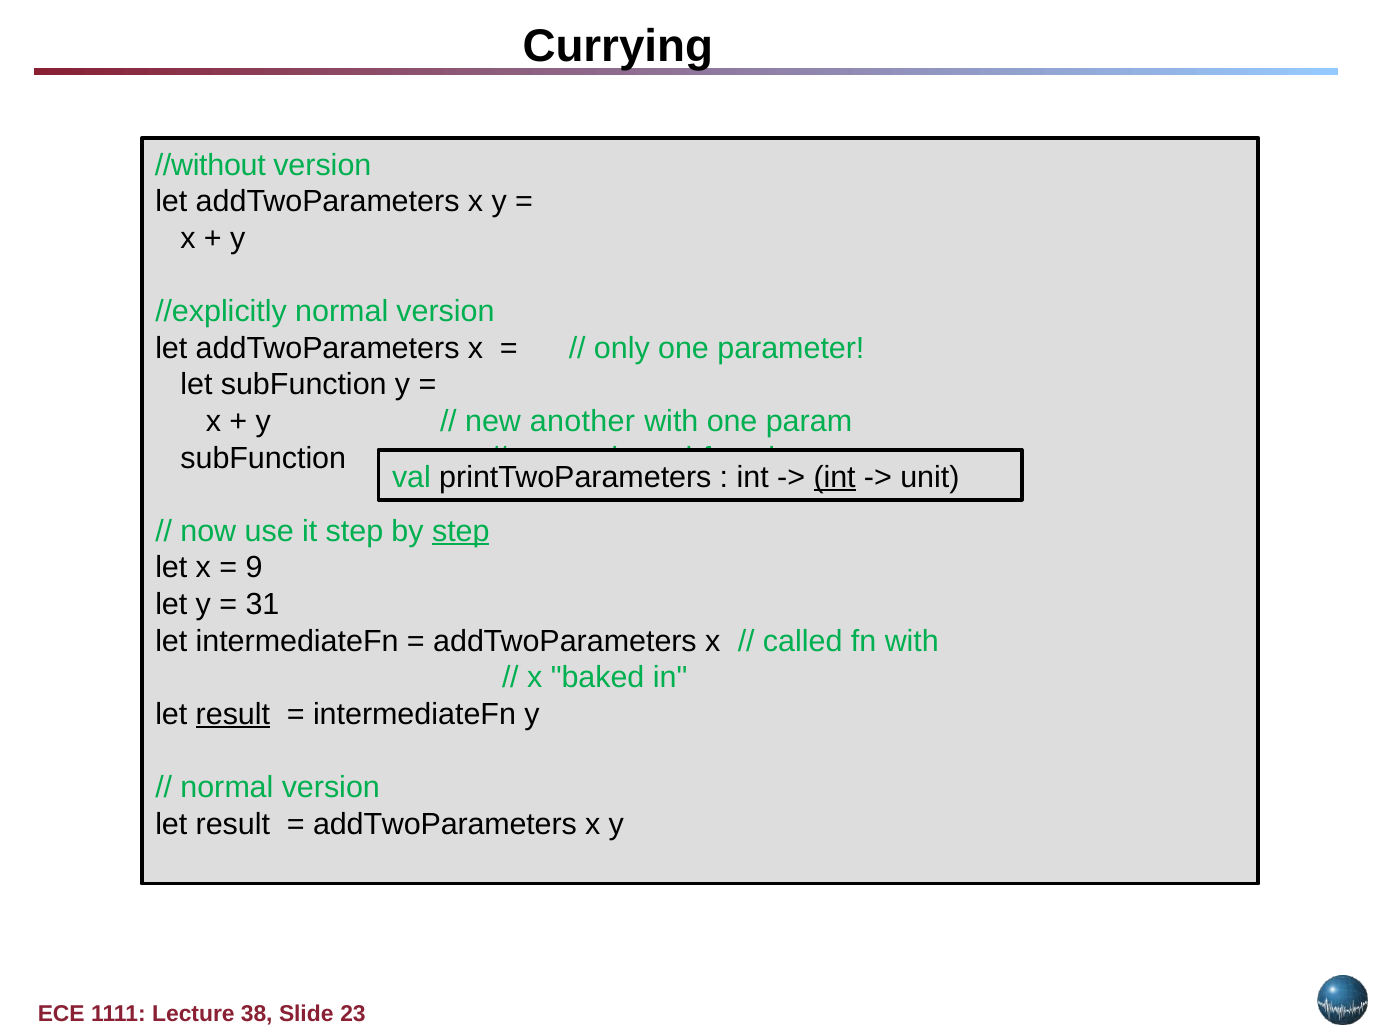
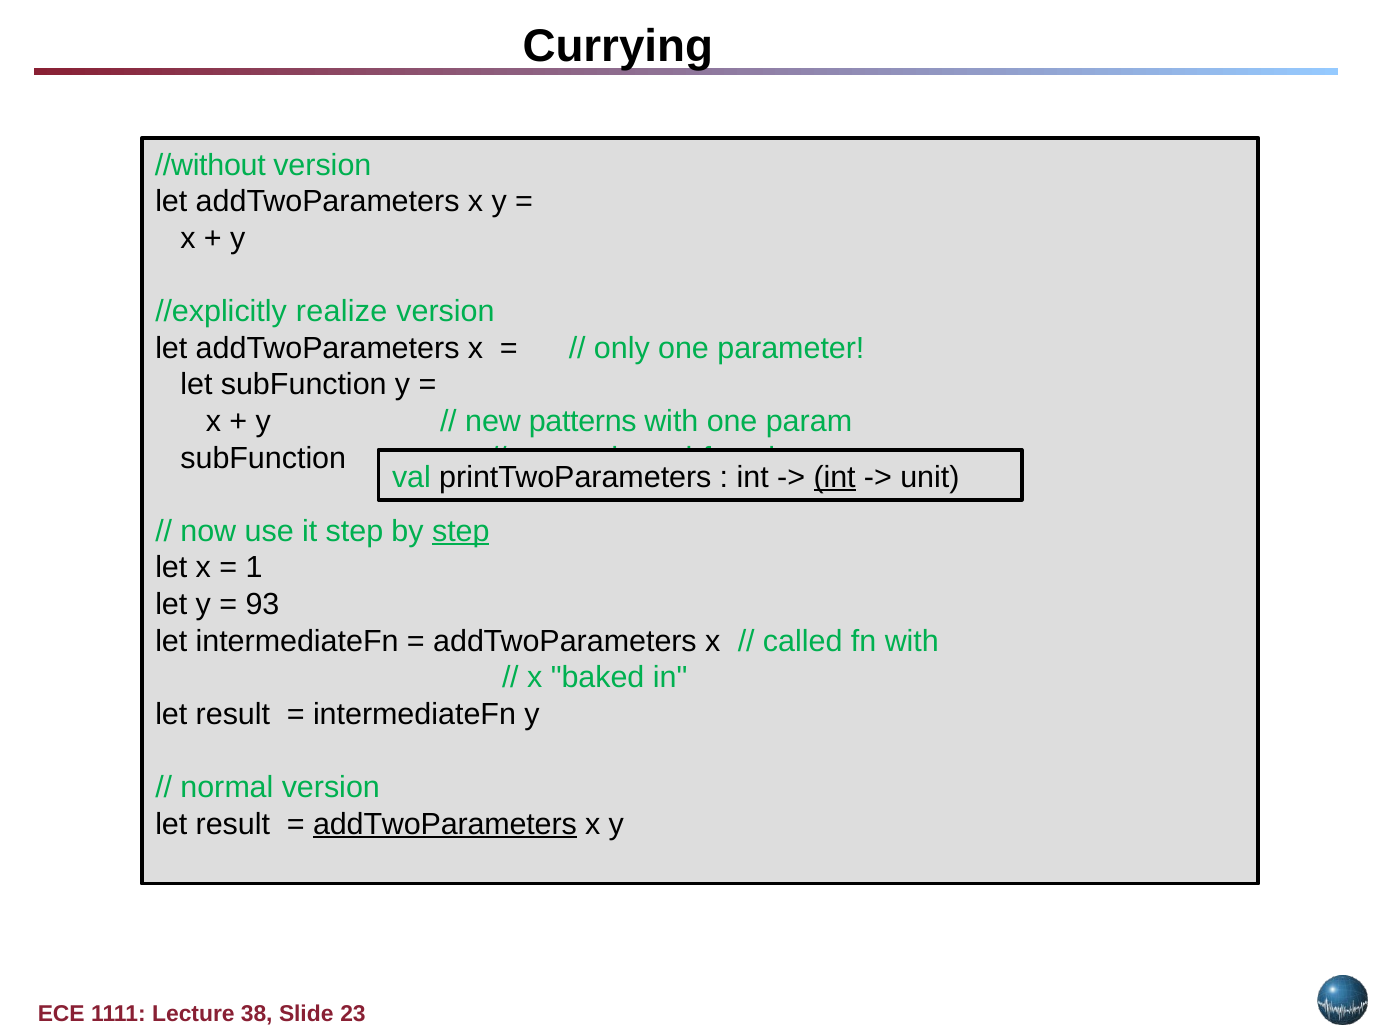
//explicitly normal: normal -> realize (342, 312)
another: another -> patterns (583, 421)
9: 9 -> 1 (254, 568)
31: 31 -> 93 (262, 604)
result underline: present -> none (233, 714)
addTwoParameters underline: none -> present (445, 824)
